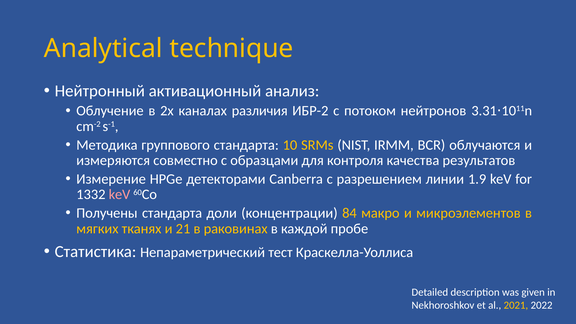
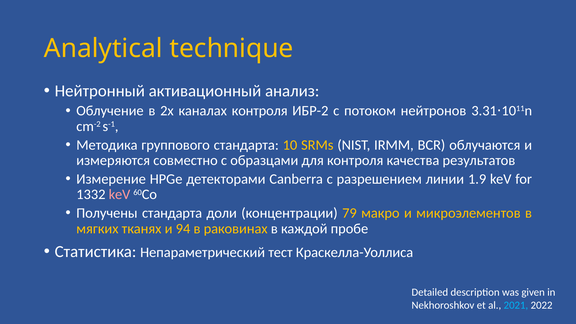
каналах различия: различия -> контроля (260, 111)
84: 84 -> 79 (349, 213)
21: 21 -> 94 (183, 229)
2021 colour: yellow -> light blue (516, 305)
